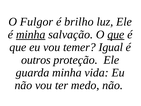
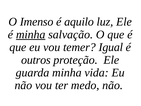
Fulgor: Fulgor -> Imenso (37, 22)
brilho: brilho -> aquilo (79, 22)
que underline: present -> none (116, 34)
